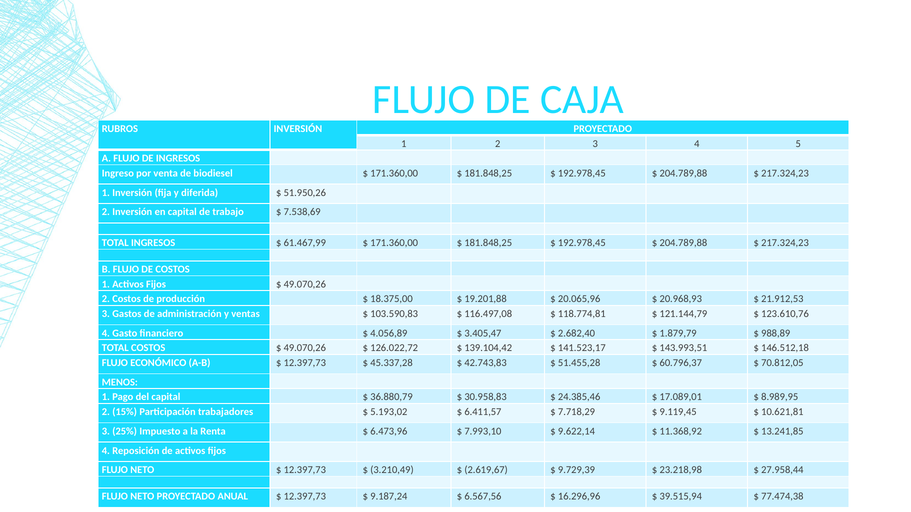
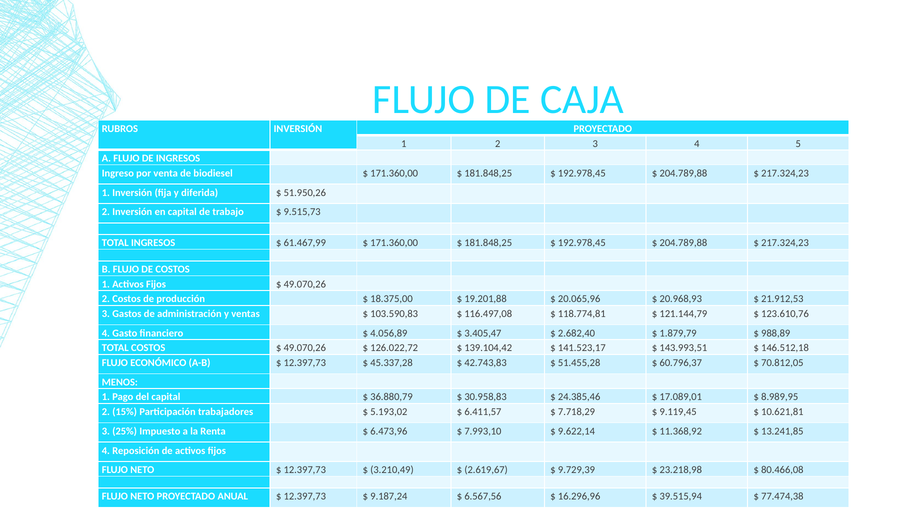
7.538,69: 7.538,69 -> 9.515,73 (302, 212)
27.958,44: 27.958,44 -> 80.466,08 (782, 470)
